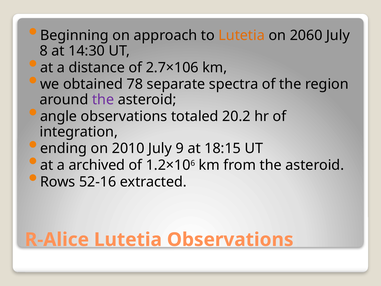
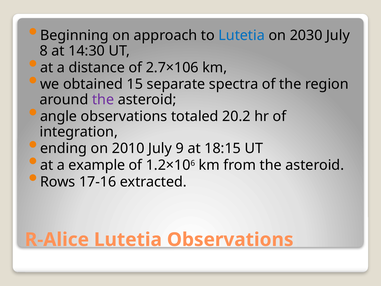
Lutetia colour: orange -> blue (242, 35)
2060: 2060 -> 2030 (306, 35)
78: 78 -> 15 (135, 84)
archived: archived -> example (97, 165)
52-16: 52-16 -> 17-16 (98, 182)
